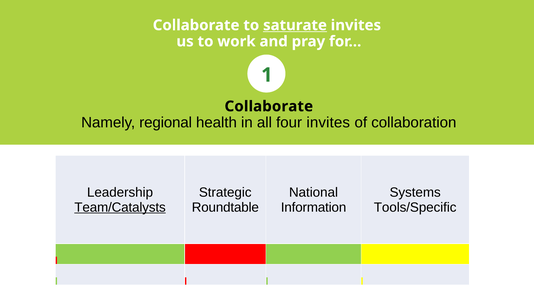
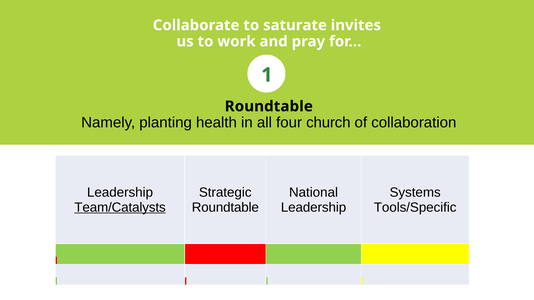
saturate underline: present -> none (295, 25)
Collaborate: Collaborate -> Roundtable (269, 106)
regional: regional -> planting (166, 123)
four invites: invites -> church (328, 123)
Information: Information -> Leadership (314, 208)
